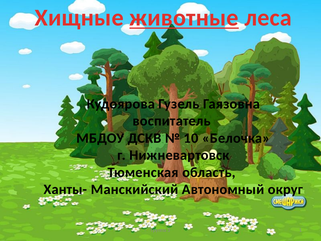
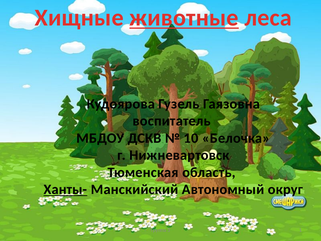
Ханты- underline: none -> present (65, 189)
